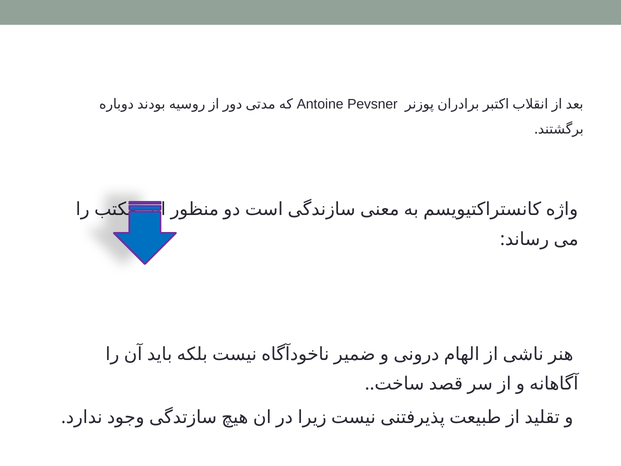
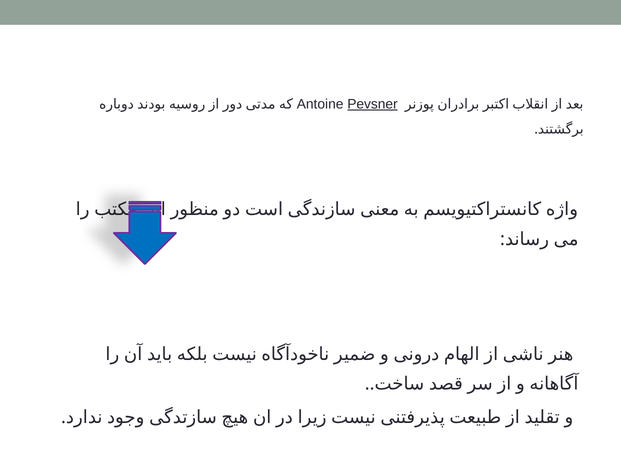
Pevsner underline: none -> present (372, 104)
